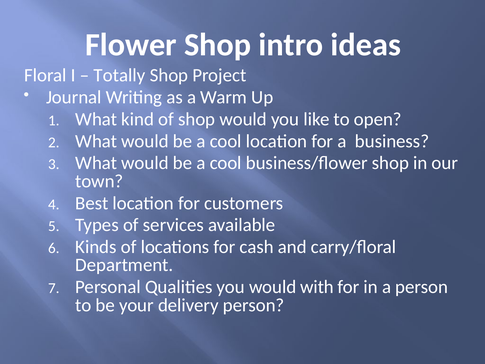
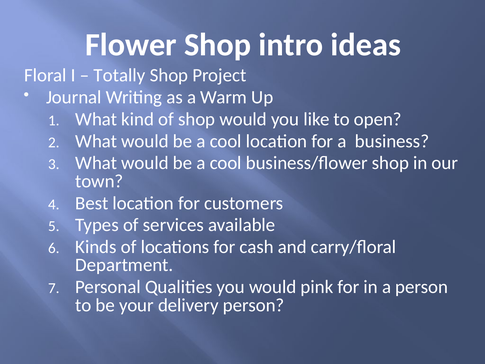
with: with -> pink (317, 287)
